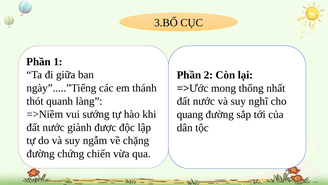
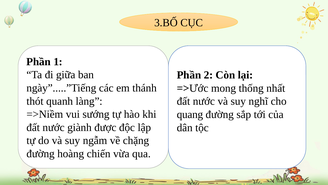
chứng: chứng -> hoàng (71, 153)
